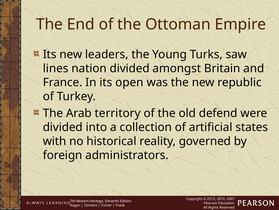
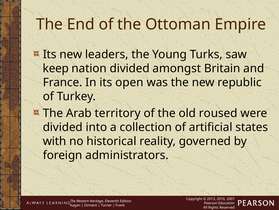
lines: lines -> keep (56, 68)
defend: defend -> roused (218, 113)
